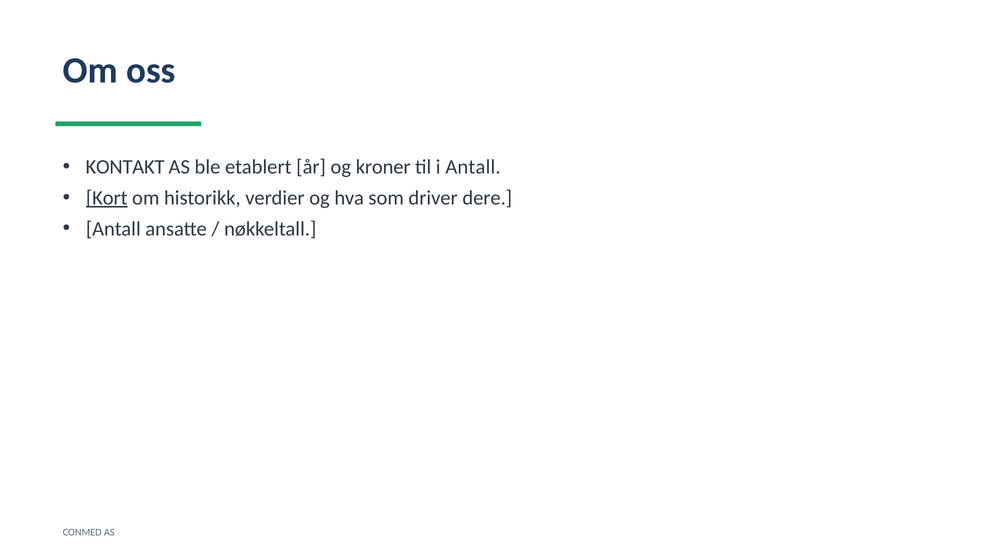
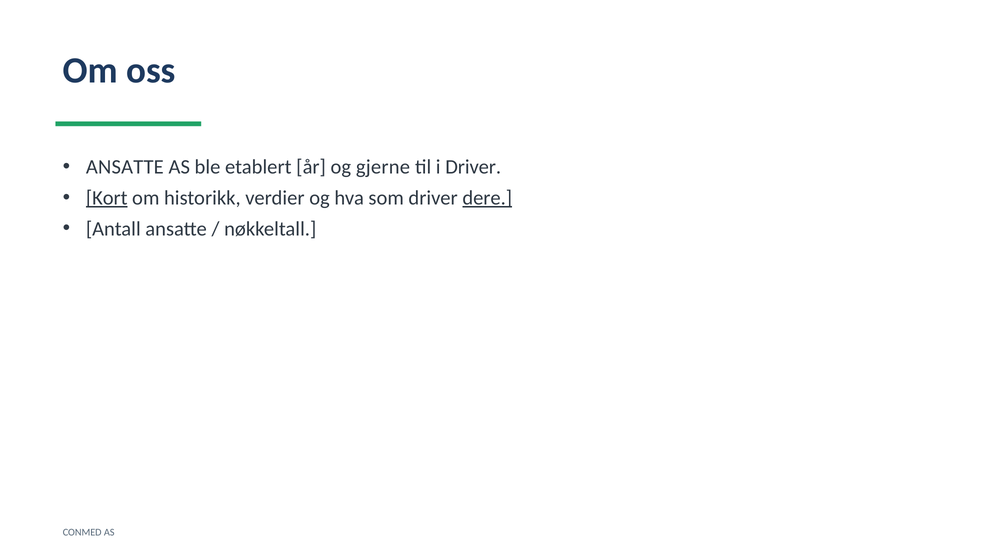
KONTAKT: KONTAKT -> ANSATTE (125, 167)
kroner: kroner -> gjerne (383, 167)
i Antall: Antall -> Driver (473, 167)
dere underline: none -> present (487, 198)
